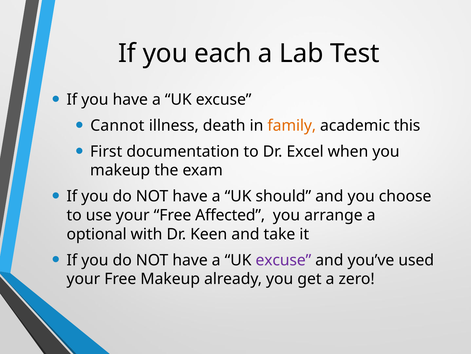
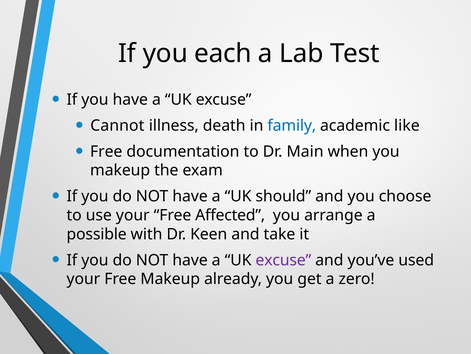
family colour: orange -> blue (292, 125)
this: this -> like (407, 125)
First: First -> Free (106, 151)
Excel: Excel -> Main (305, 151)
optional: optional -> possible (97, 234)
